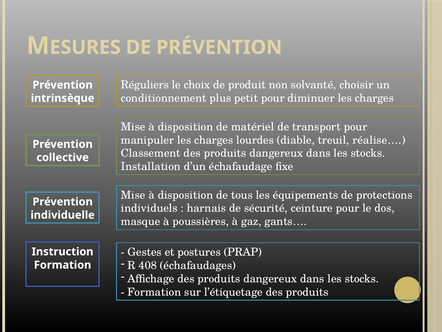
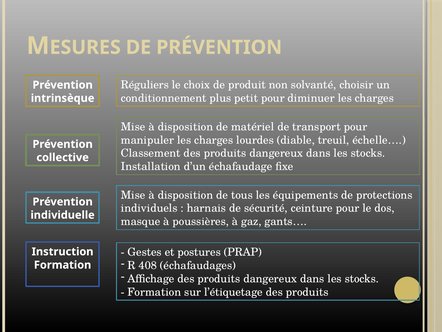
réalise…: réalise… -> échelle… (379, 140)
